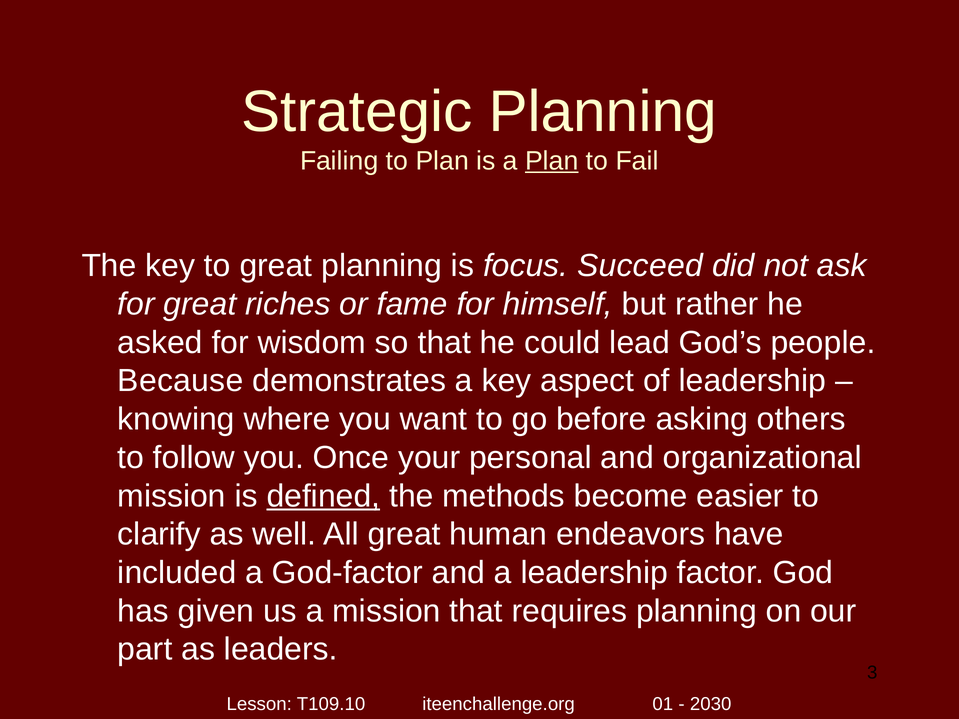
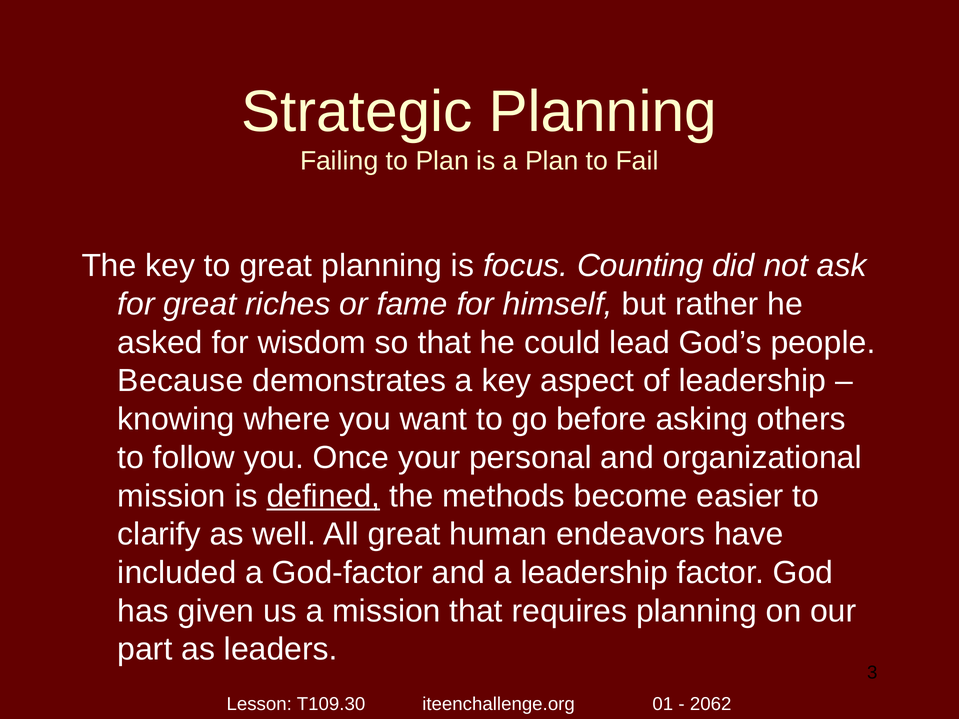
Plan underline: present -> none (552, 161)
Succeed: Succeed -> Counting (640, 266)
T109.10: T109.10 -> T109.30 (331, 705)
2030: 2030 -> 2062 (711, 705)
